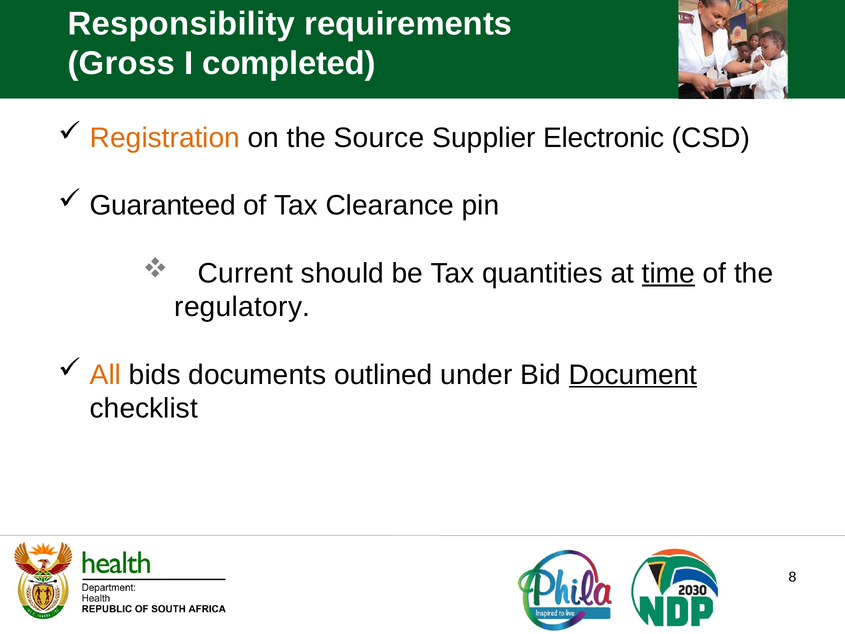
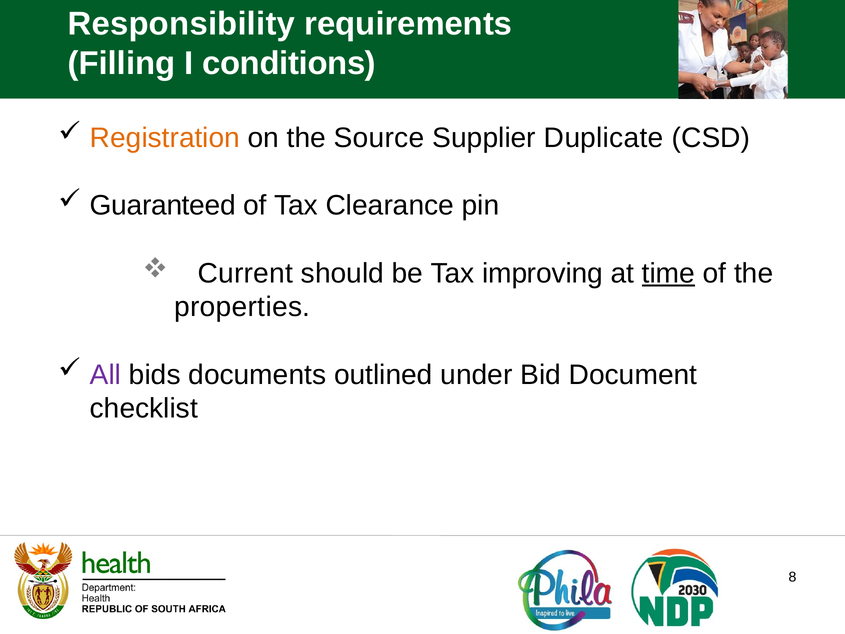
Gross: Gross -> Filling (121, 63)
completed: completed -> conditions (289, 63)
Electronic: Electronic -> Duplicate (604, 138)
quantities: quantities -> improving (542, 273)
regulatory: regulatory -> properties (242, 307)
All colour: orange -> purple (105, 375)
Document underline: present -> none (633, 375)
